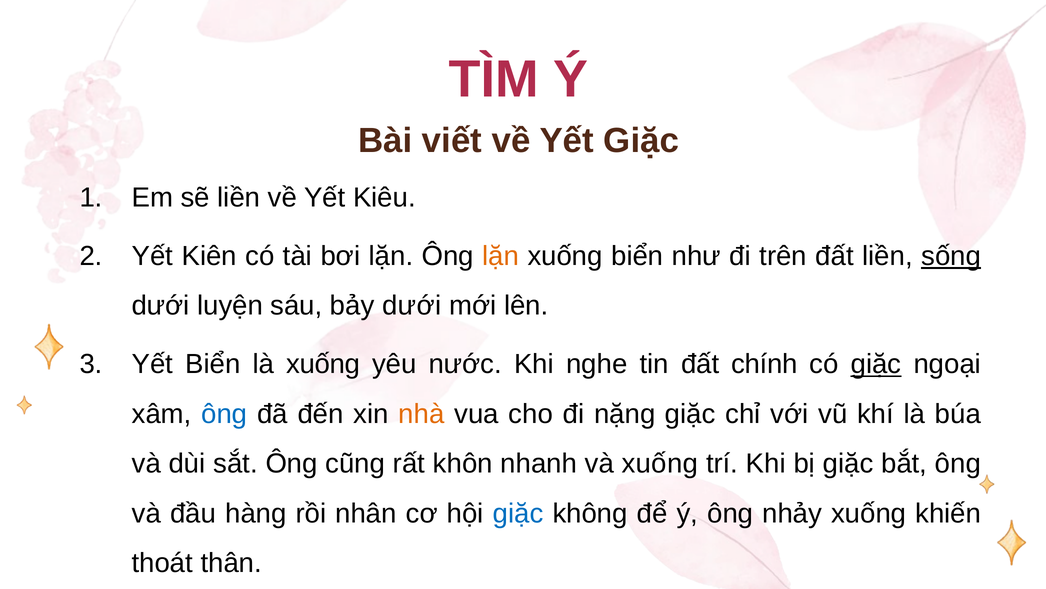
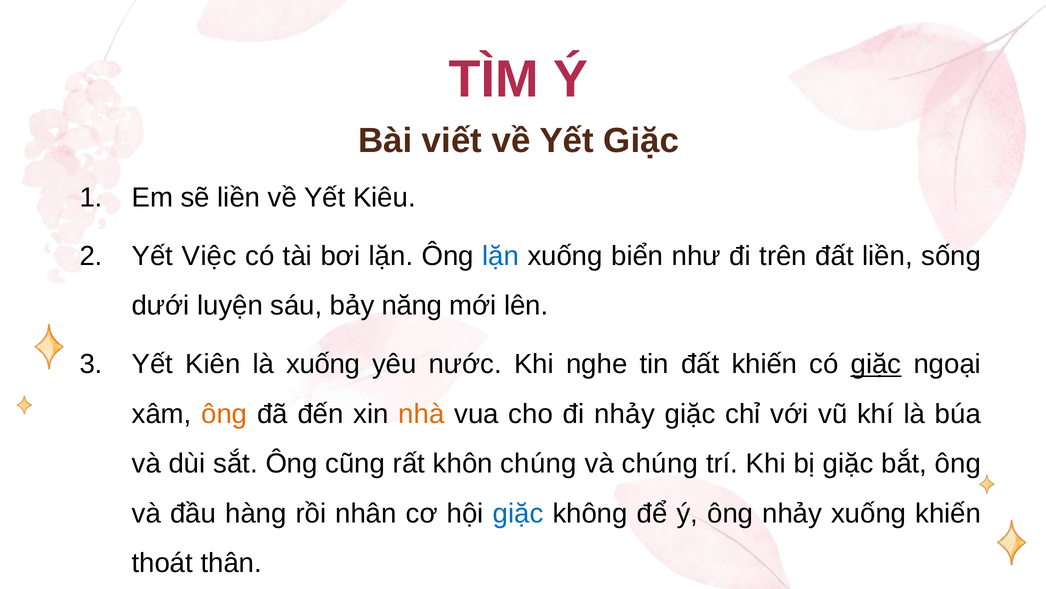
Kiên: Kiên -> Việc (209, 256)
lặn colour: orange -> blue (501, 256)
sống underline: present -> none (951, 256)
bảy dưới: dưới -> năng (412, 306)
Yết Biển: Biển -> Kiên (213, 364)
đất chính: chính -> khiến (764, 364)
ông colour: blue -> orange (224, 414)
đi nặng: nặng -> nhảy (625, 414)
khôn nhanh: nhanh -> chúng (539, 463)
và xuống: xuống -> chúng (660, 463)
